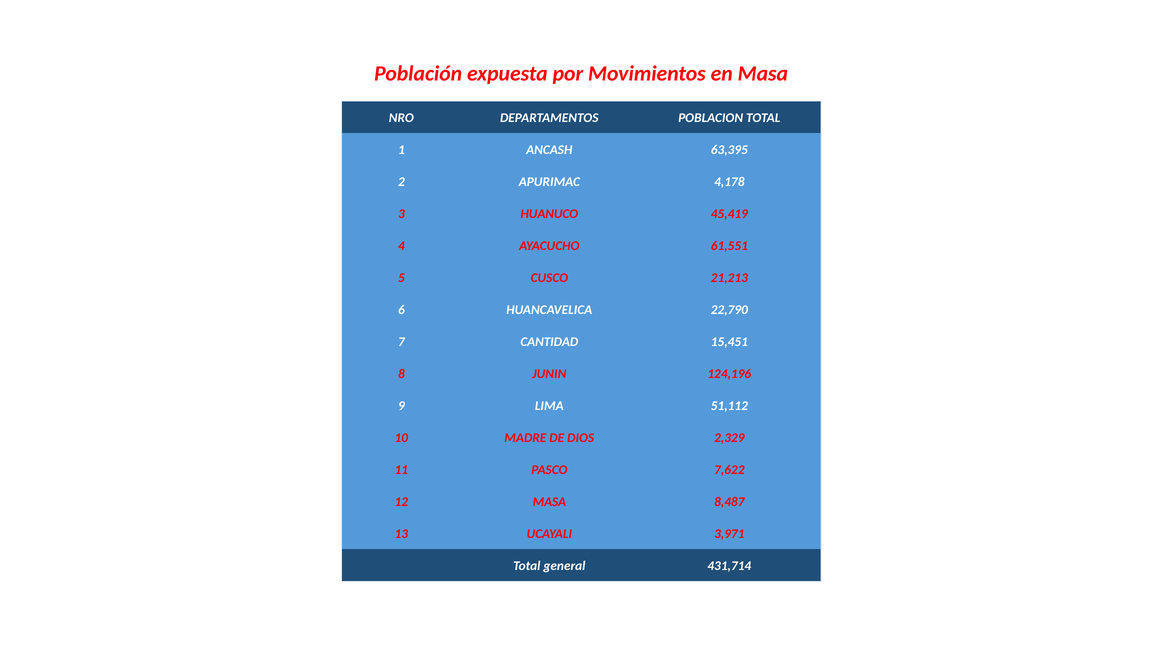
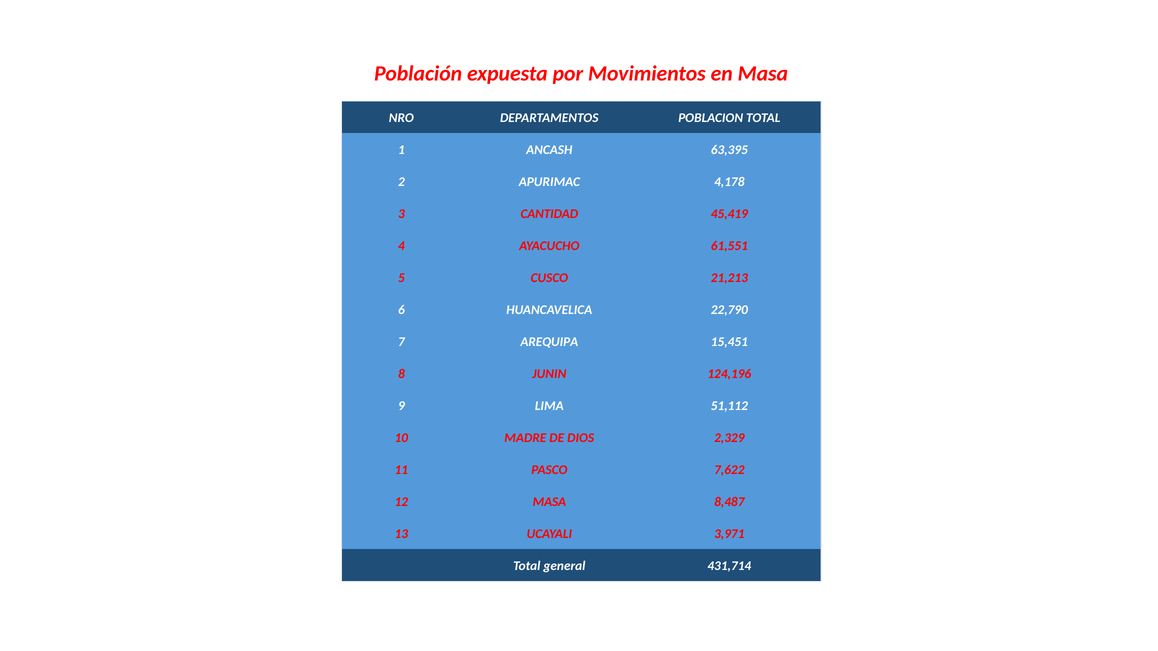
HUANUCO: HUANUCO -> CANTIDAD (549, 214)
CANTIDAD: CANTIDAD -> AREQUIPA (549, 342)
